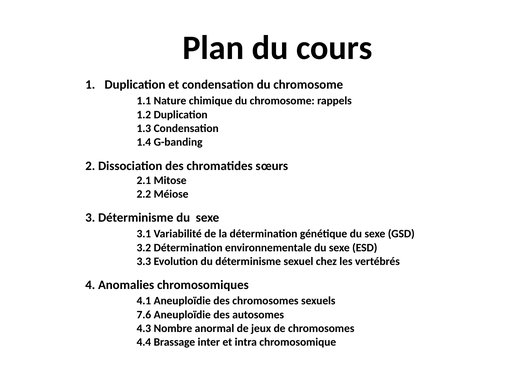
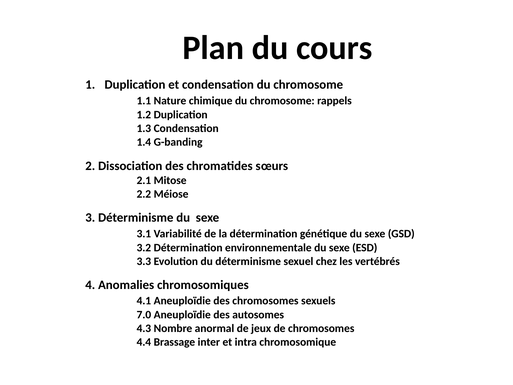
7.6: 7.6 -> 7.0 (144, 315)
